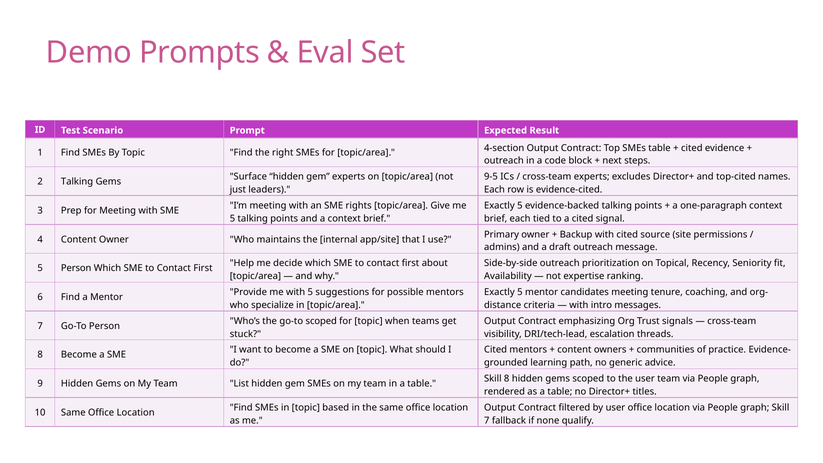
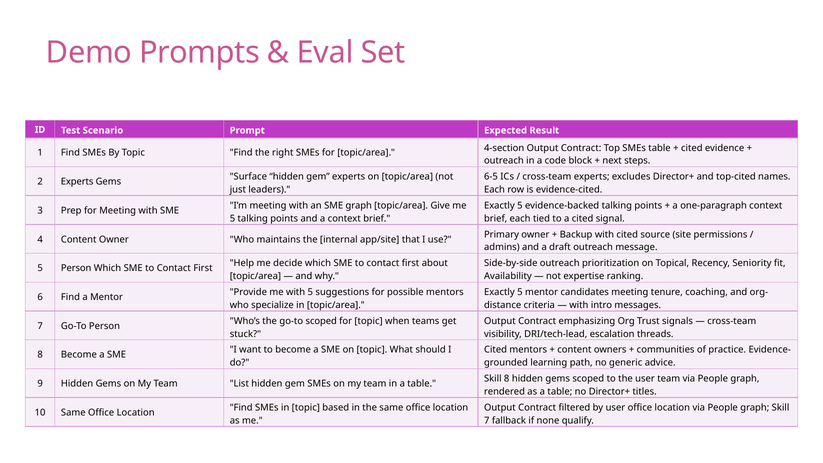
9-5: 9-5 -> 6-5 (491, 177)
2 Talking: Talking -> Experts (77, 182)
SME rights: rights -> graph (359, 206)
